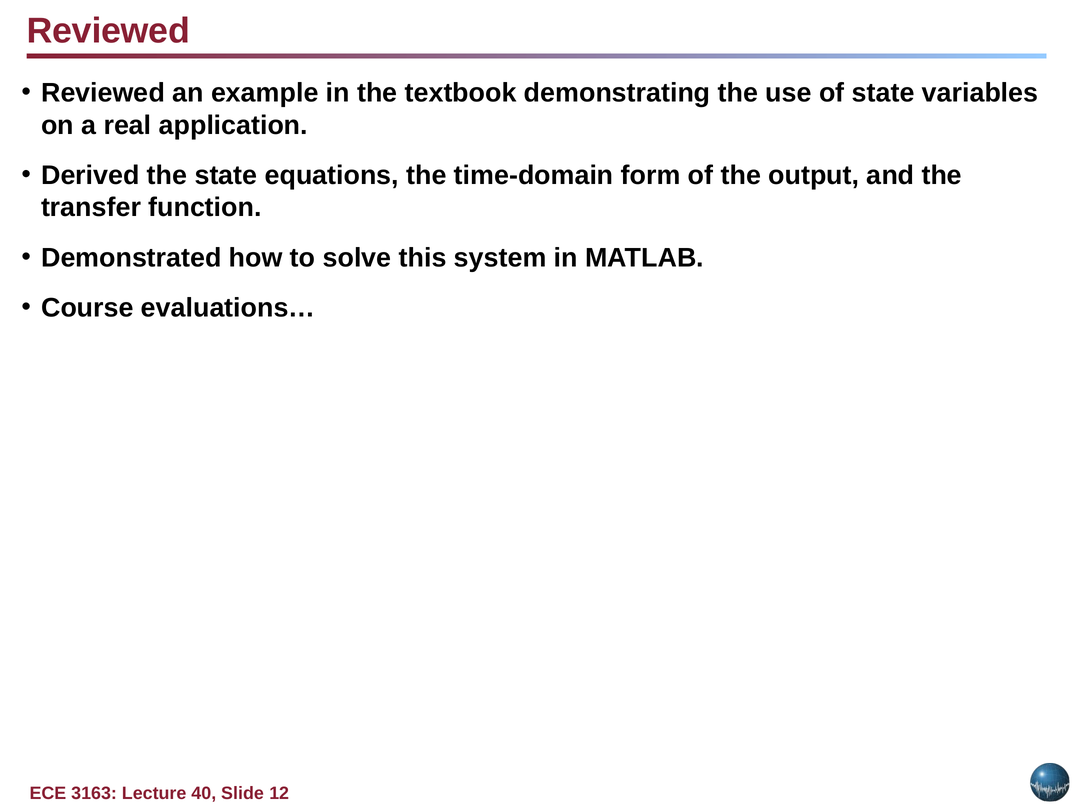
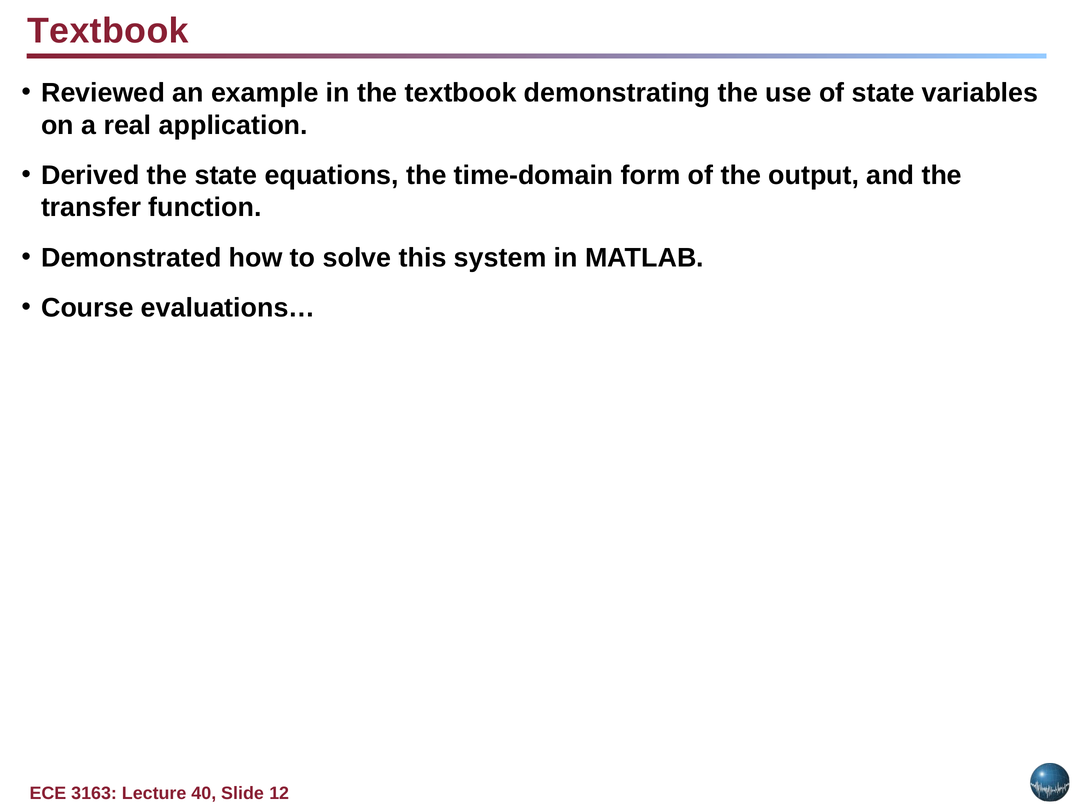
Reviewed: Reviewed -> Textbook (108, 31)
